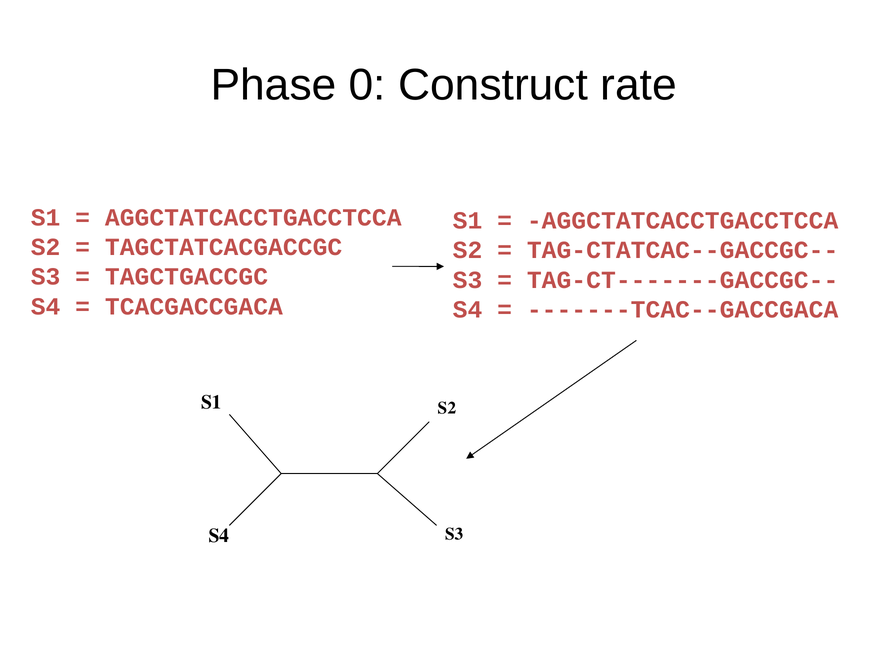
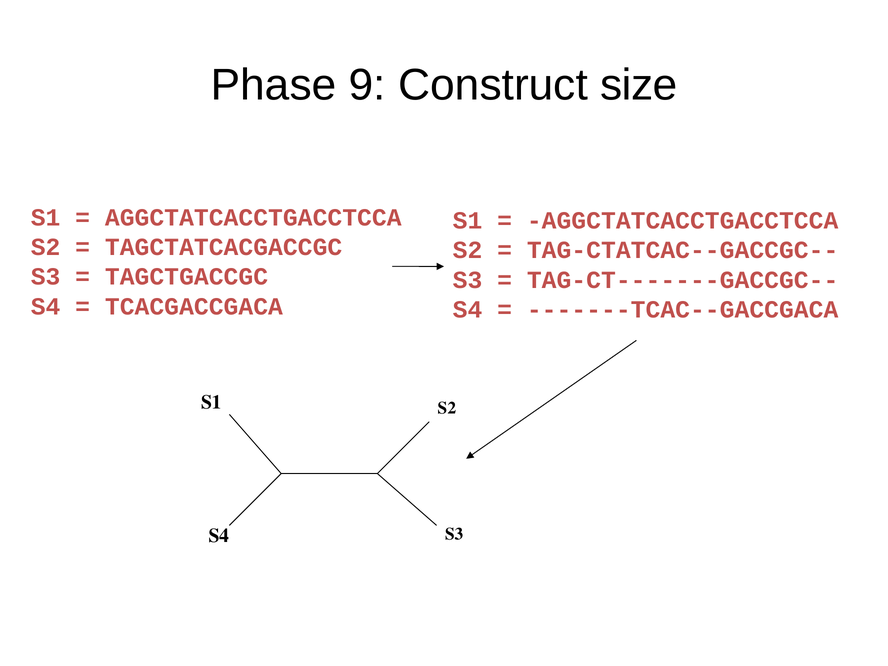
0: 0 -> 9 (367, 85)
rate: rate -> size (639, 85)
